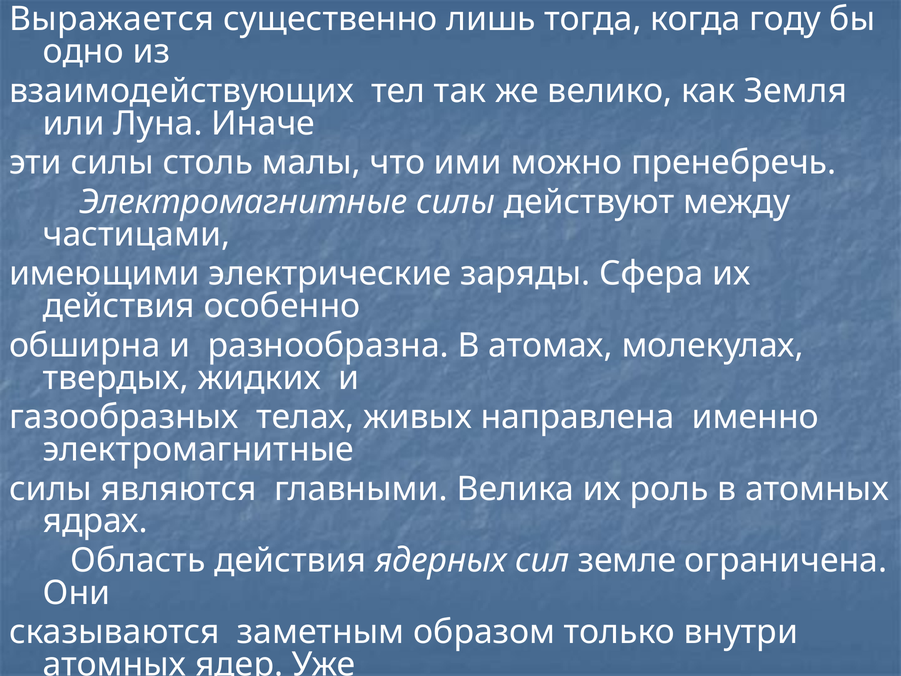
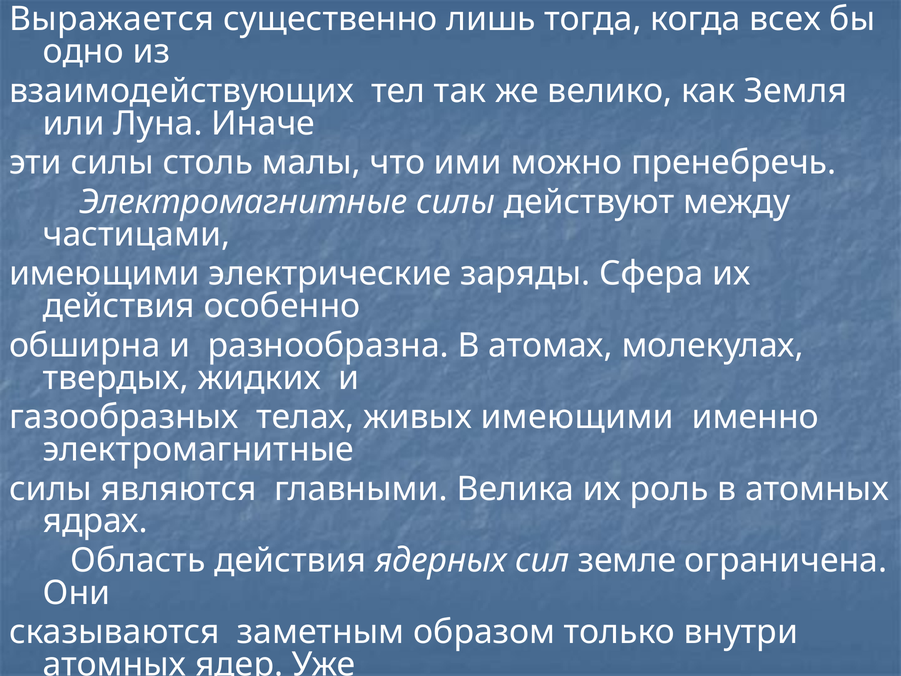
году: году -> всех (785, 19)
живых направлена: направлена -> имеющими (577, 417)
